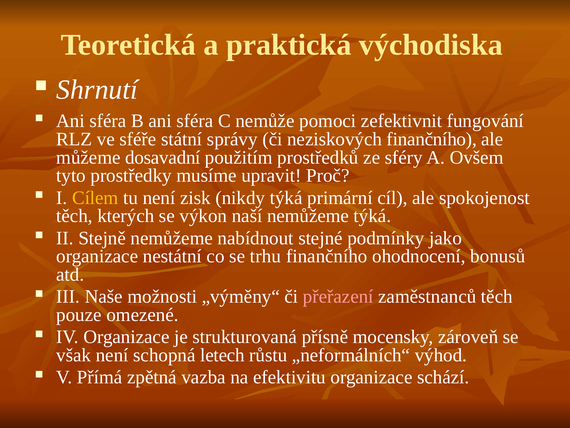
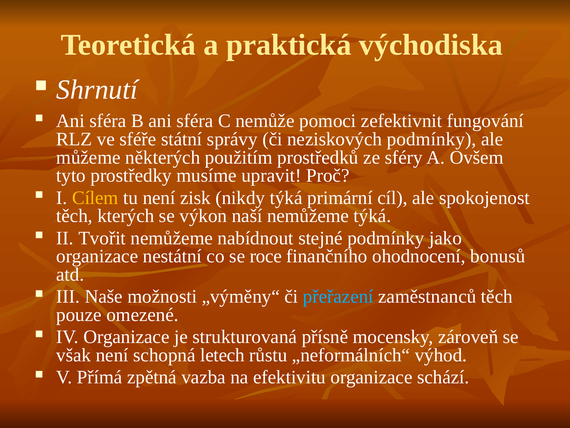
neziskových finančního: finančního -> podmínky (432, 139)
dosavadní: dosavadní -> některých (163, 157)
Stejně: Stejně -> Tvořit (102, 238)
trhu: trhu -> roce (266, 256)
přeřazení colour: pink -> light blue (338, 296)
